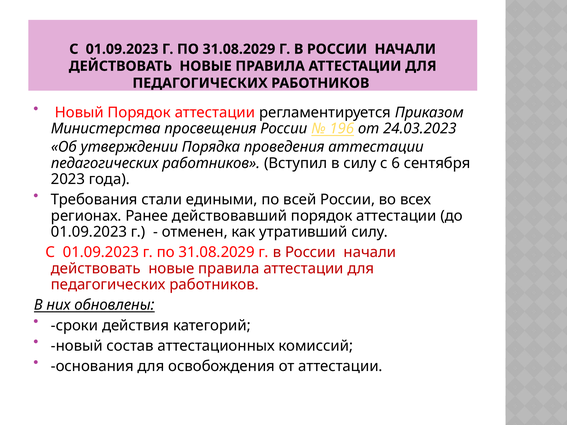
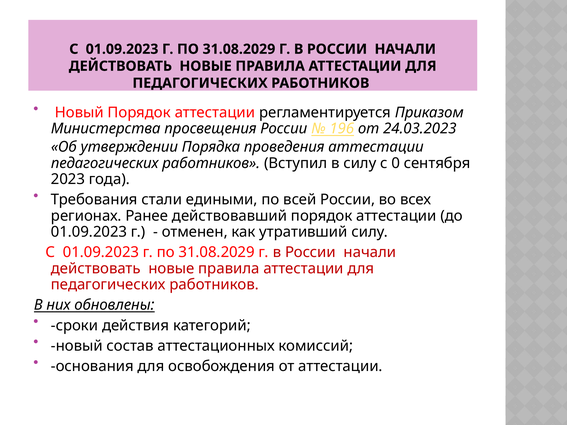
6: 6 -> 0 (396, 163)
